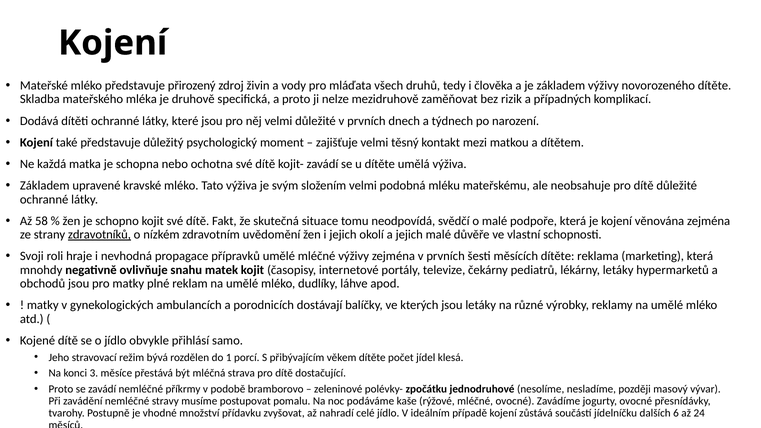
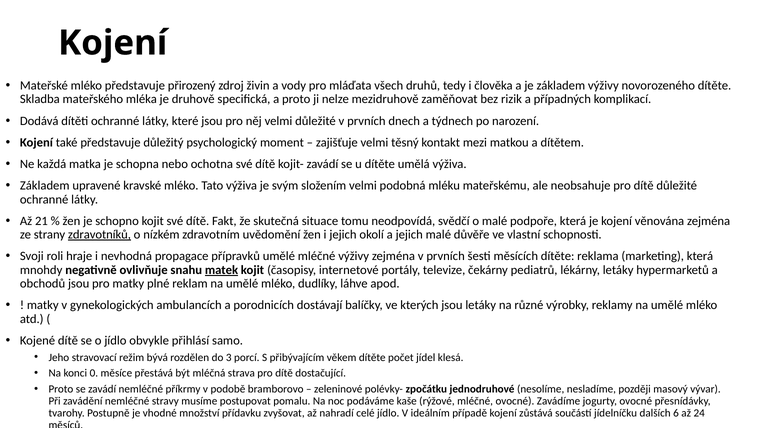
58: 58 -> 21 (41, 221)
matek underline: none -> present (222, 270)
1: 1 -> 3 (229, 357)
3: 3 -> 0 (94, 373)
